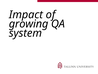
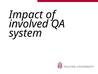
growing: growing -> involved (29, 24)
